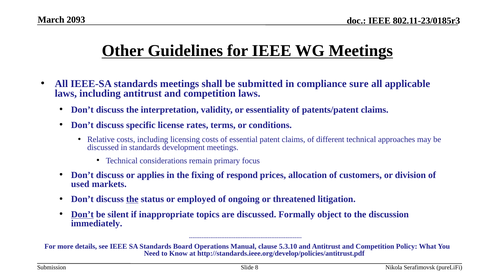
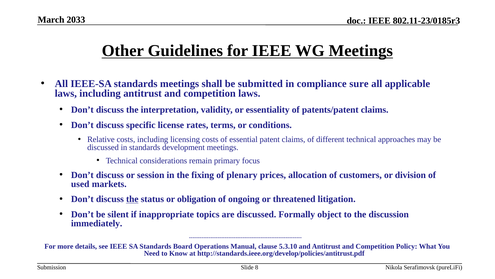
2093: 2093 -> 2033 (76, 20)
applies: applies -> session (151, 175)
respond: respond -> plenary (242, 175)
employed: employed -> obligation (197, 199)
Don’t underline: present -> none (82, 214)
